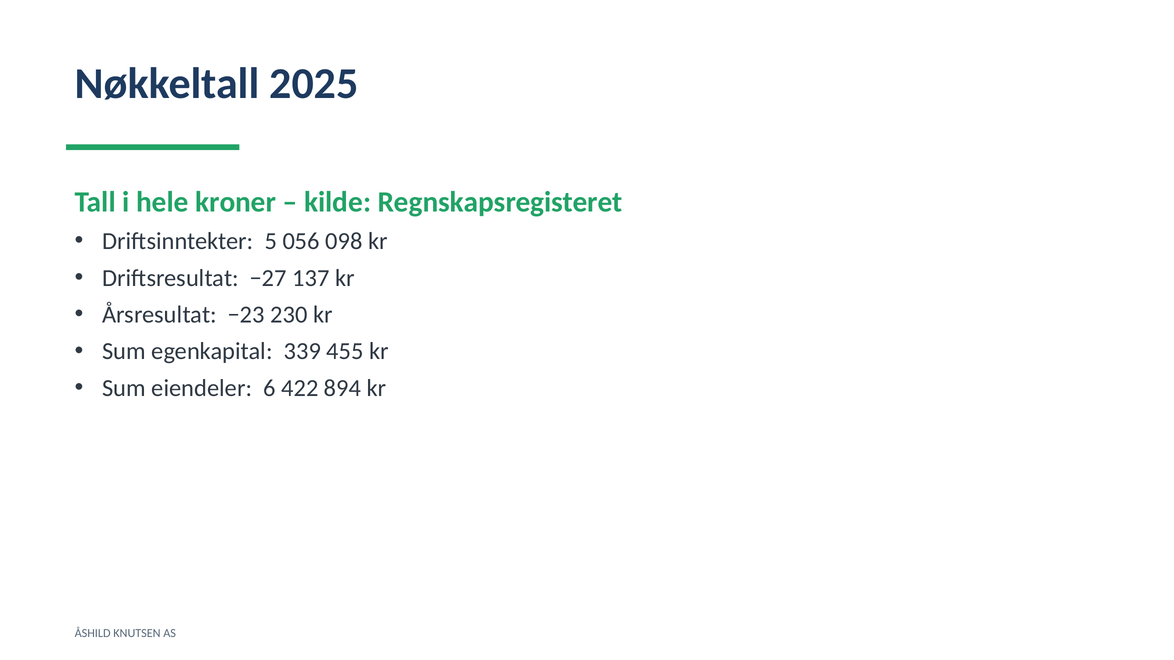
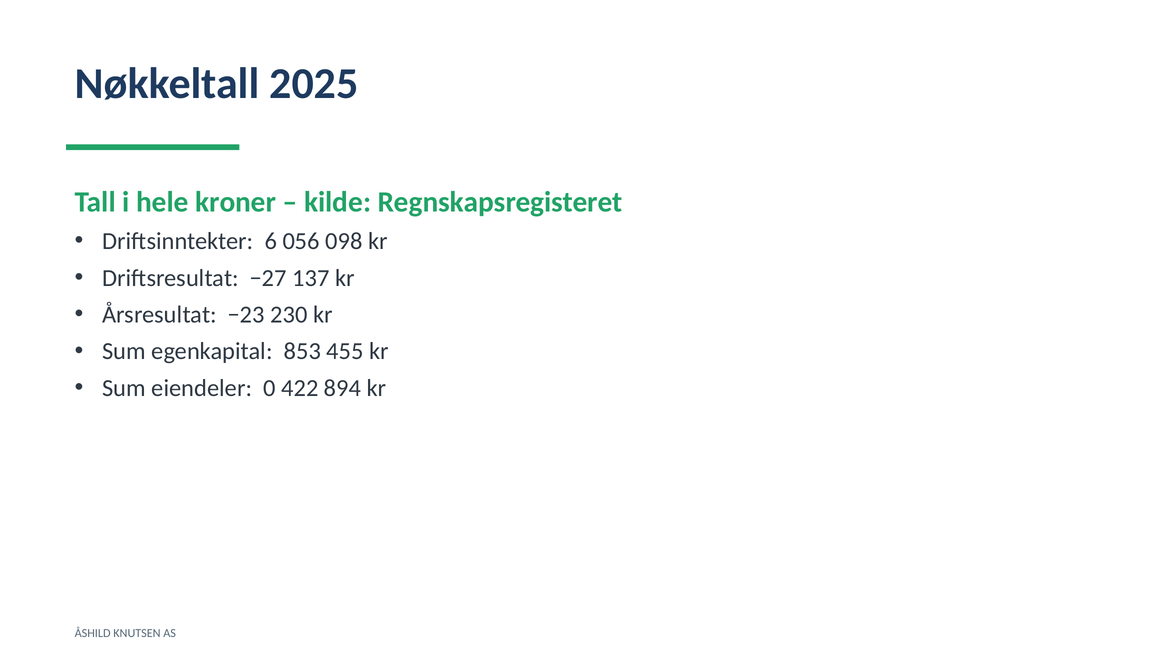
5: 5 -> 6 (271, 241)
339: 339 -> 853 (302, 352)
6: 6 -> 0 (269, 388)
